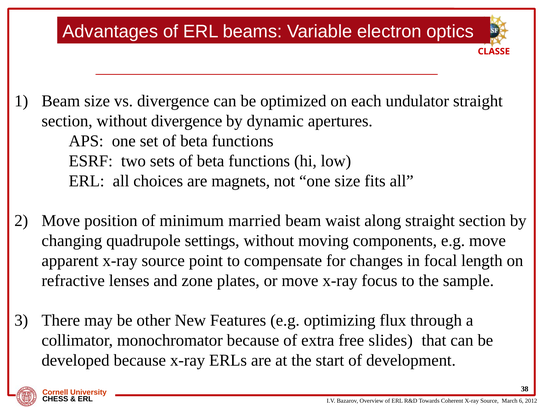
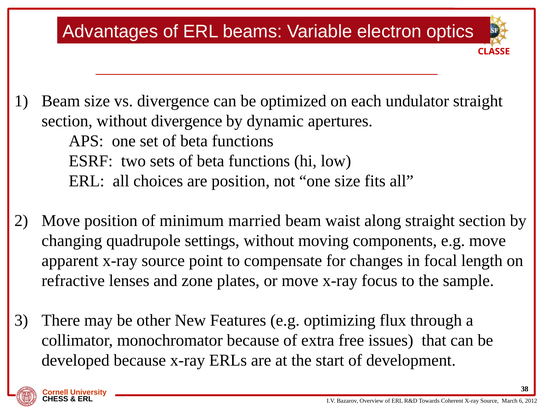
are magnets: magnets -> position (241, 181)
slides: slides -> issues (391, 340)
